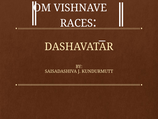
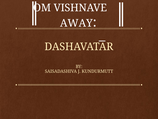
RACES: RACES -> AWAY (76, 23)
